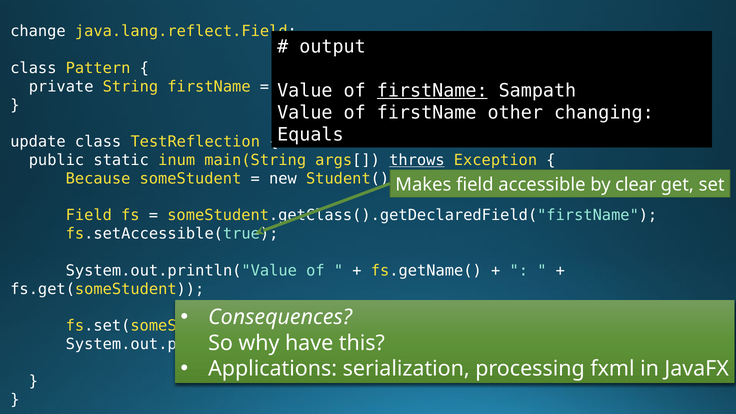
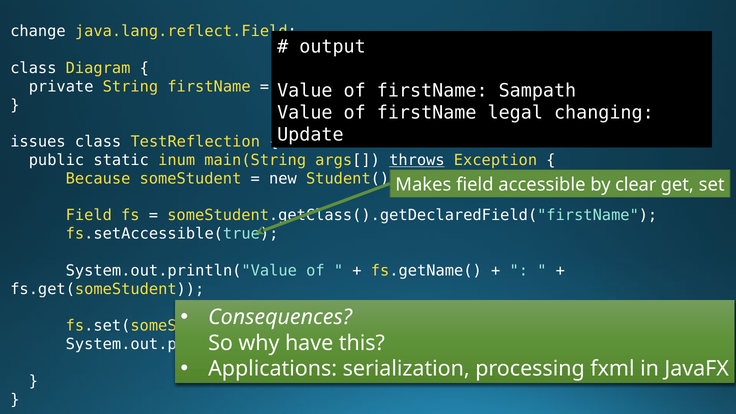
Pattern: Pattern -> Diagram (98, 68)
firstName underline: present -> none (432, 91)
other: other -> legal (515, 113)
Equals: Equals -> Update (310, 135)
update: update -> issues (38, 142)
